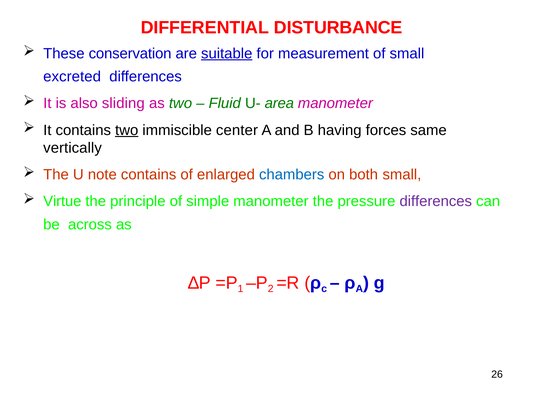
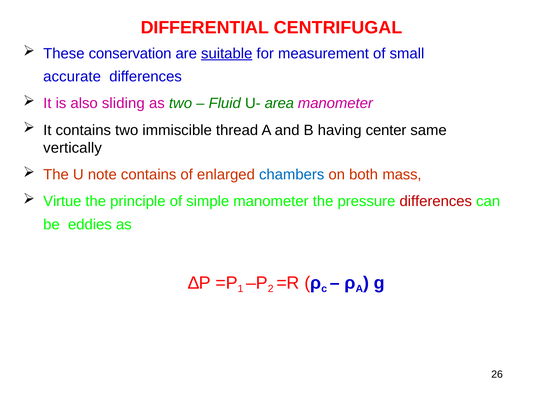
DISTURBANCE: DISTURBANCE -> CENTRIFUGAL (338, 28)
excreted: excreted -> accurate (72, 77)
two underline: present -> none (127, 130)
center: center -> thread (237, 130)
forces: forces -> center (386, 130)
both small: small -> mass (402, 175)
differences colour: purple -> red (436, 202)
across: across -> eddies (90, 225)
